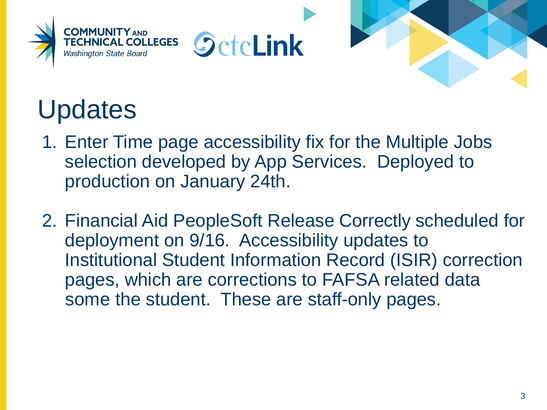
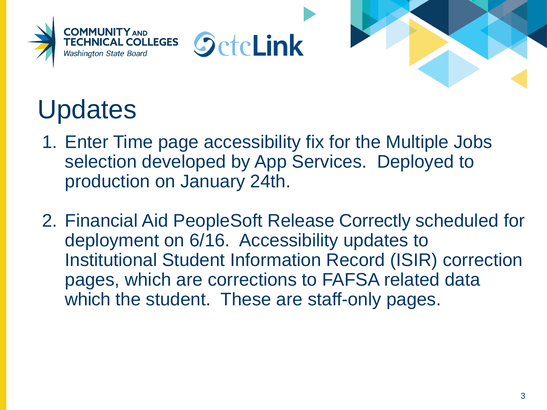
9/16: 9/16 -> 6/16 (210, 240)
some: some -> which (88, 300)
